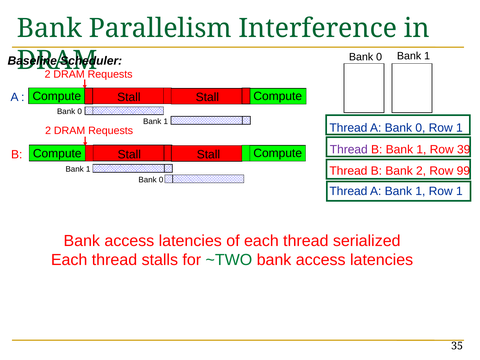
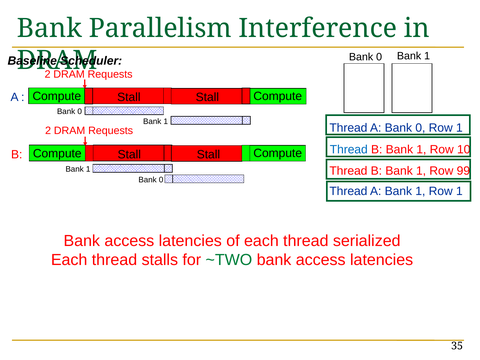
Thread colour: purple -> blue (349, 150)
39: 39 -> 10 (464, 150)
2: 2 -> 1 (421, 171)
